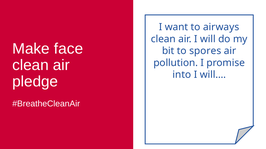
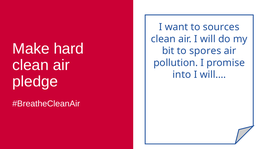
airways: airways -> sources (221, 27)
face: face -> hard (69, 49)
